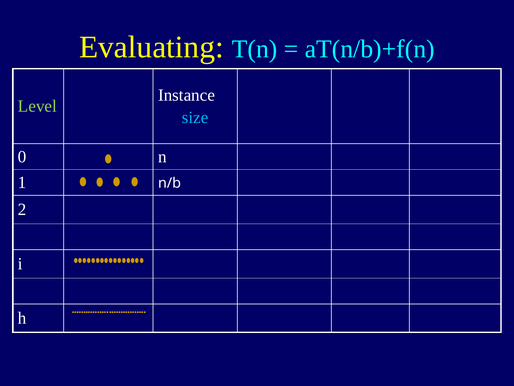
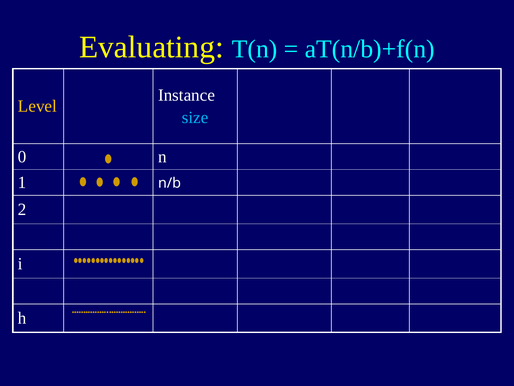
Level colour: light green -> yellow (37, 106)
